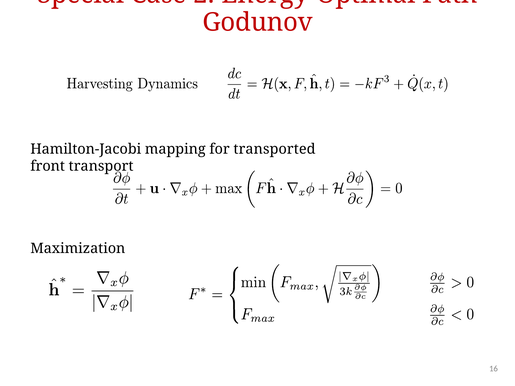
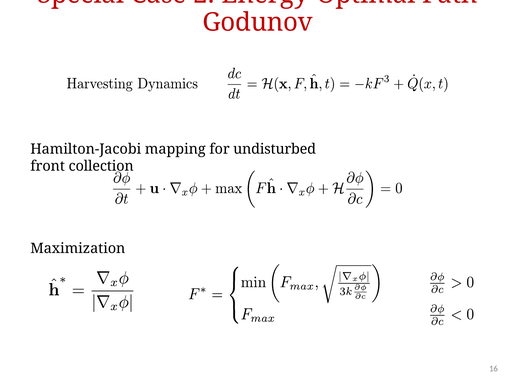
transported: transported -> undisturbed (275, 149)
transport: transport -> collection (101, 166)
